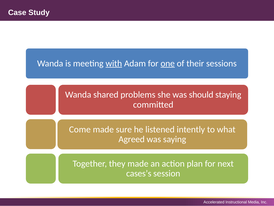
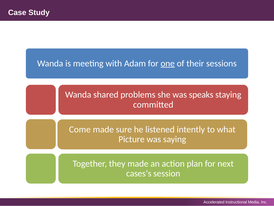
with underline: present -> none (114, 63)
should: should -> speaks (201, 95)
Agreed: Agreed -> Picture (132, 139)
